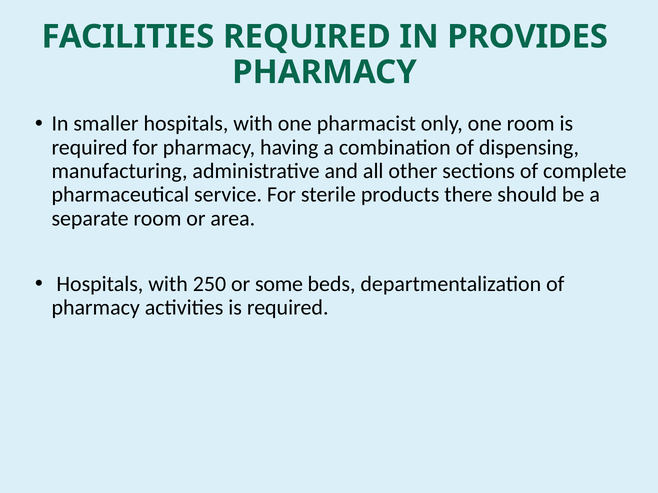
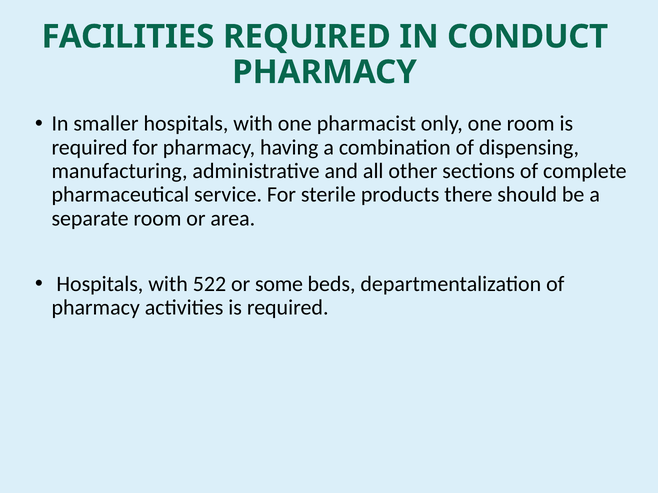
PROVIDES: PROVIDES -> CONDUCT (528, 37)
250: 250 -> 522 (209, 284)
